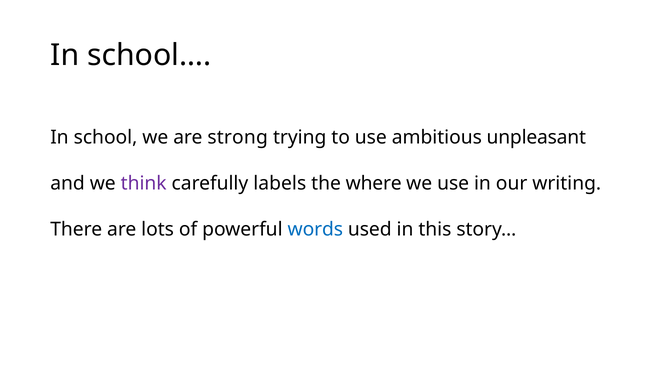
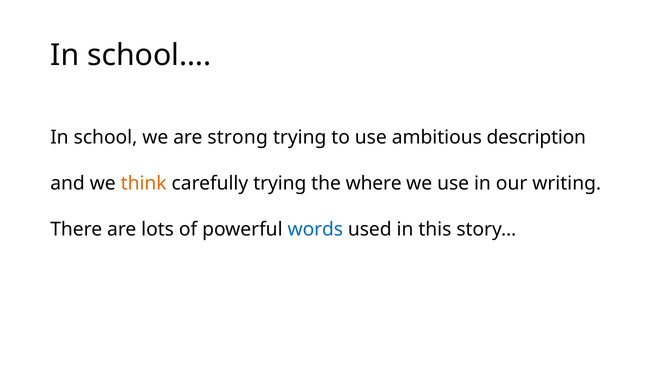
unpleasant: unpleasant -> description (536, 137)
think colour: purple -> orange (144, 184)
carefully labels: labels -> trying (280, 184)
